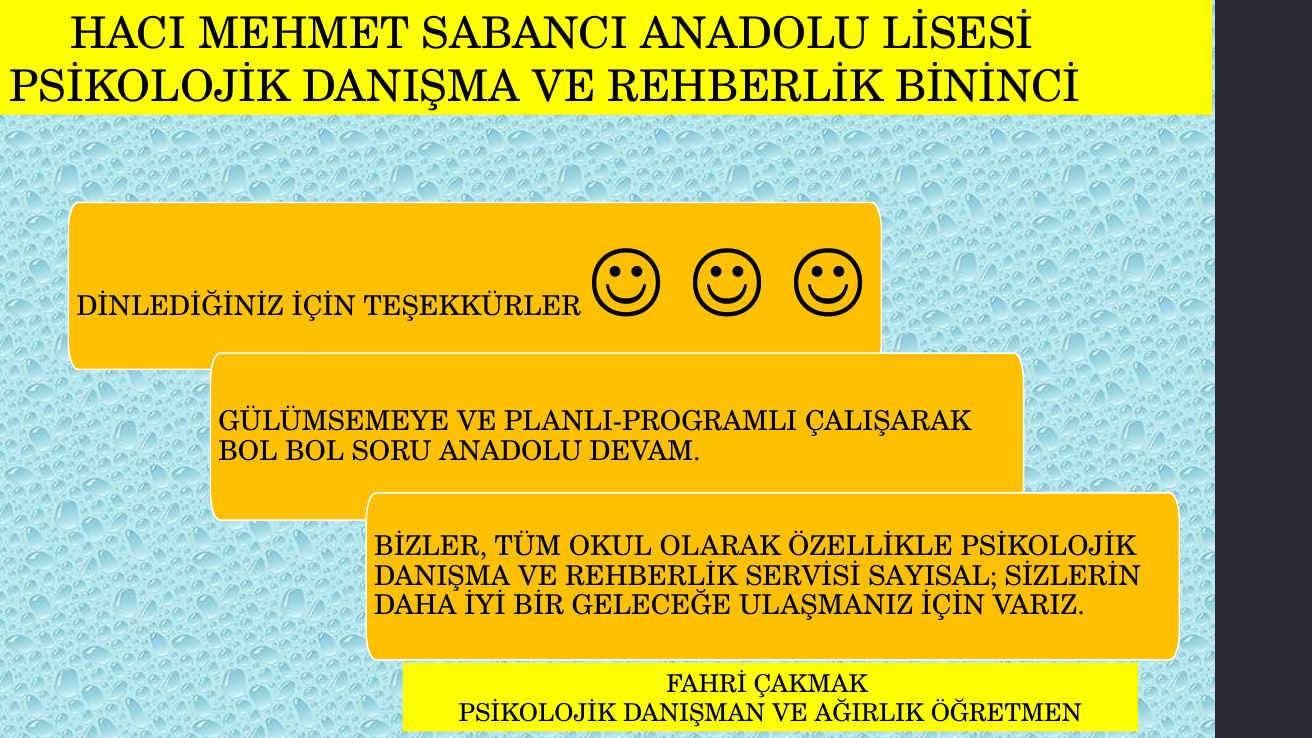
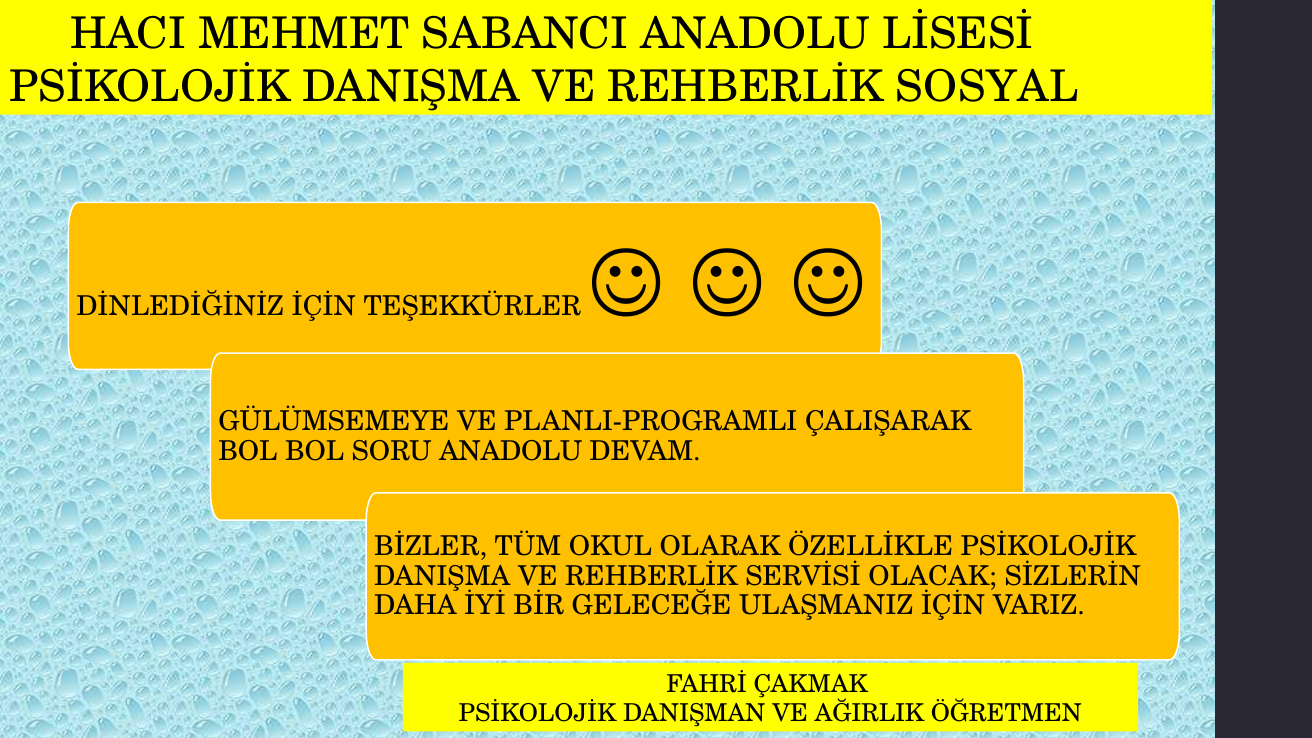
BİNİNCİ: BİNİNCİ -> SOSYAL (987, 87)
SAYISAL: SAYISAL -> OLACAK (933, 576)
